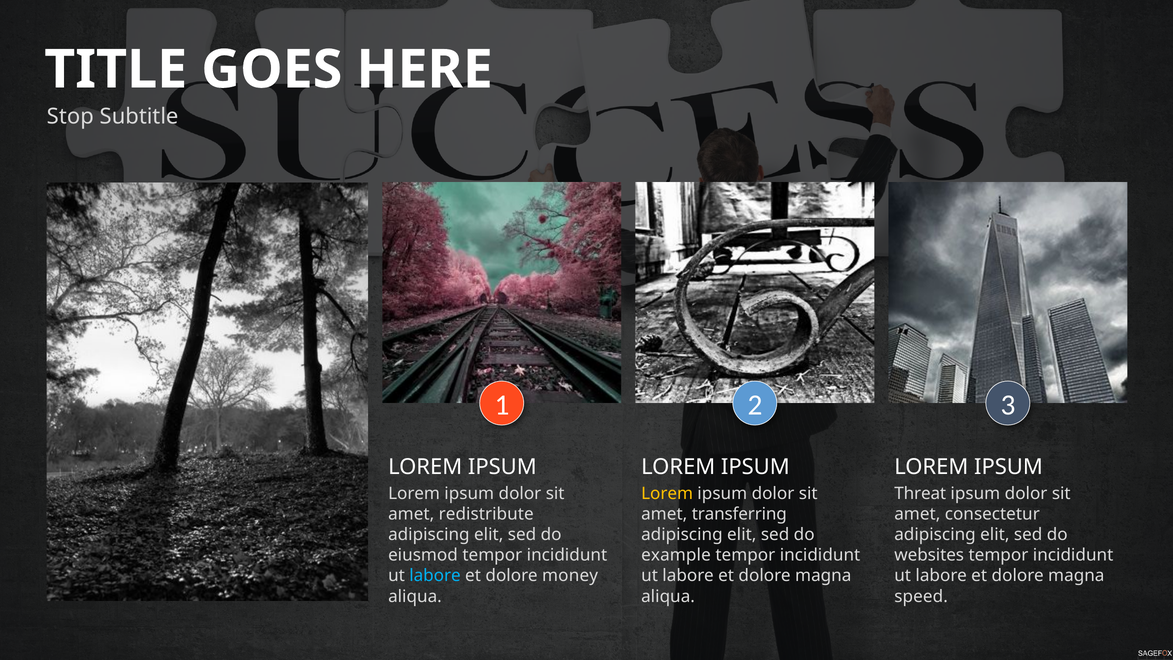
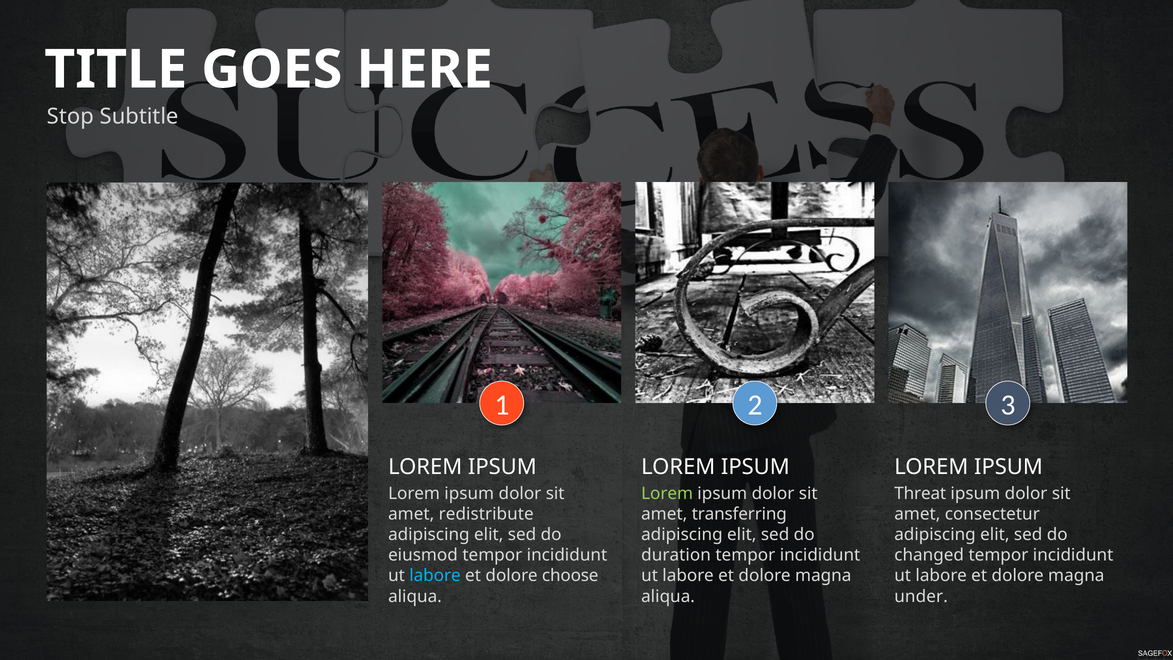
Lorem colour: yellow -> light green (667, 493)
example: example -> duration (676, 555)
websites: websites -> changed (929, 555)
money: money -> choose (570, 576)
speed: speed -> under (921, 596)
